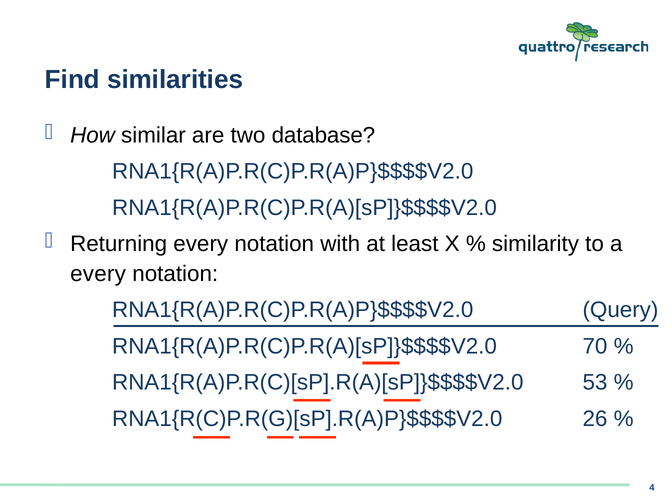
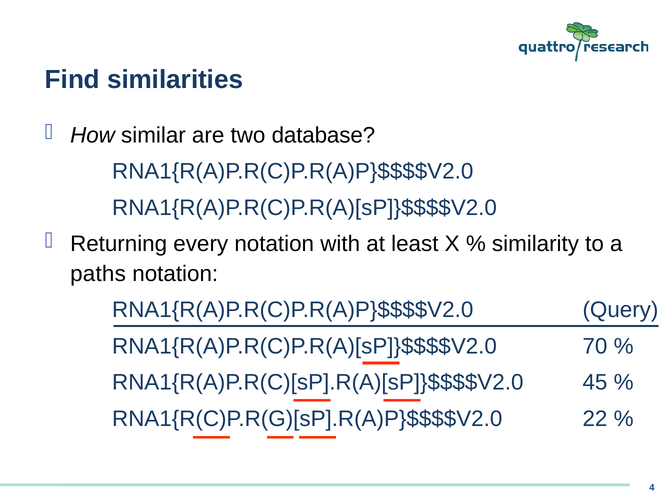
every: every -> paths (98, 274)
53: 53 -> 45 (595, 382)
26: 26 -> 22 (595, 419)
